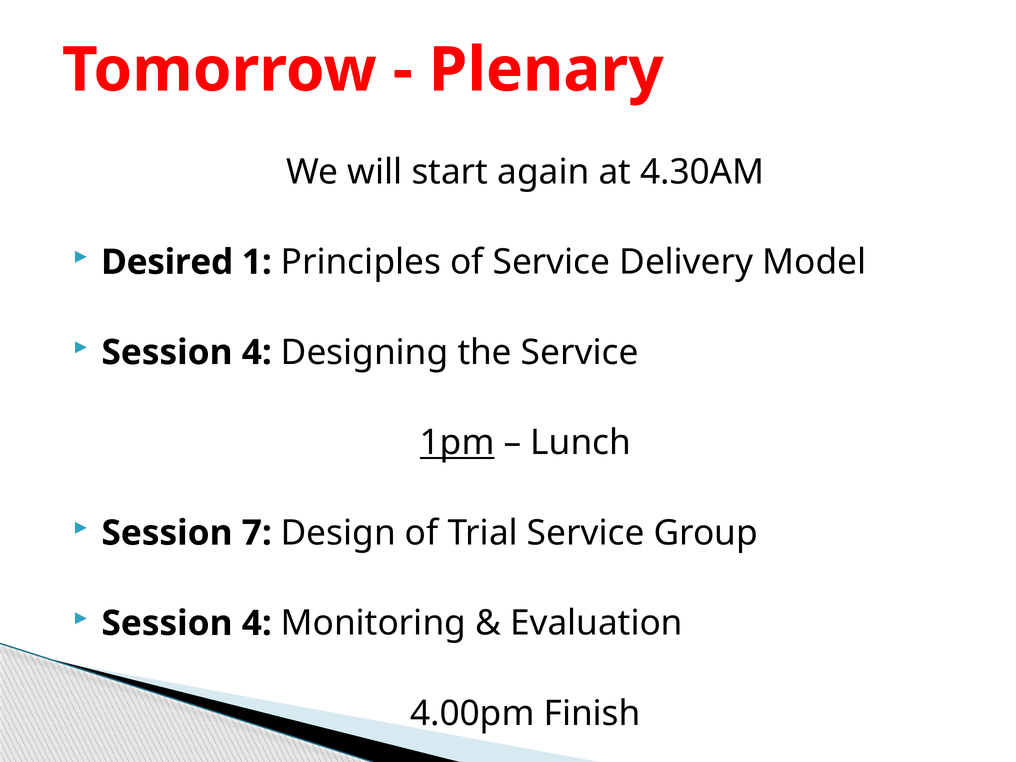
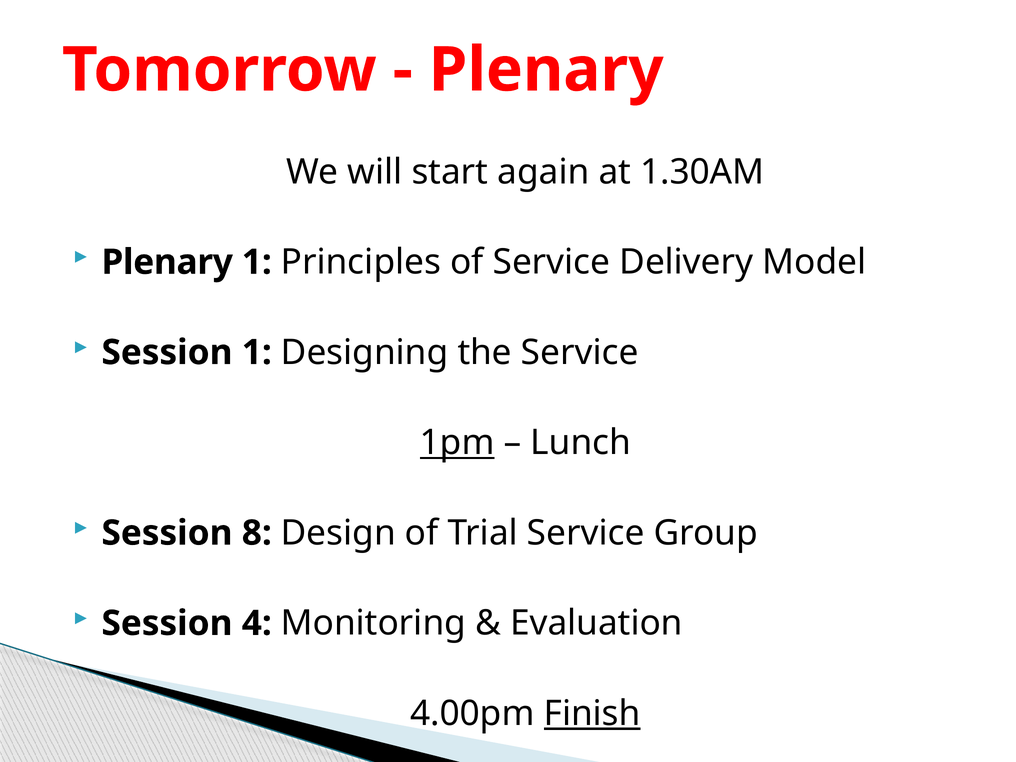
4.30AM: 4.30AM -> 1.30AM (702, 172)
Desired: Desired -> Plenary (167, 262)
4: 4 -> 1 (257, 352)
7: 7 -> 8 (257, 533)
Finish underline: none -> present (592, 714)
